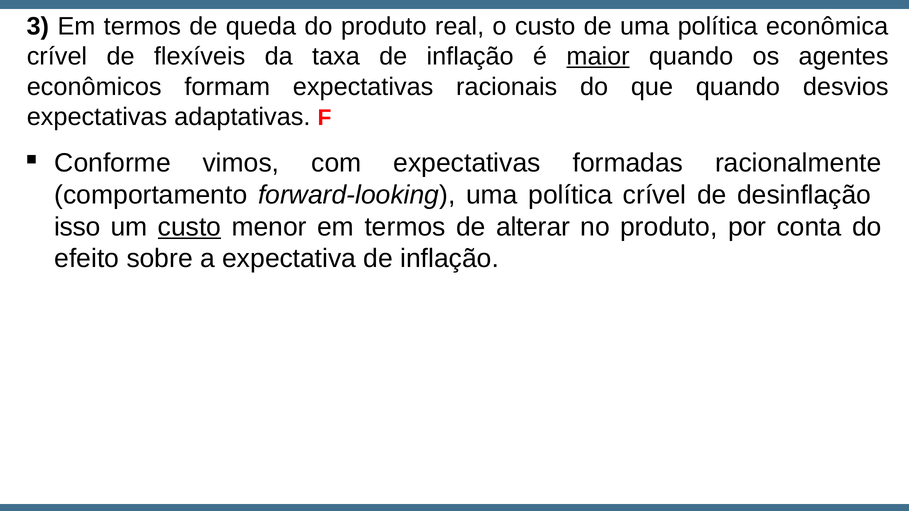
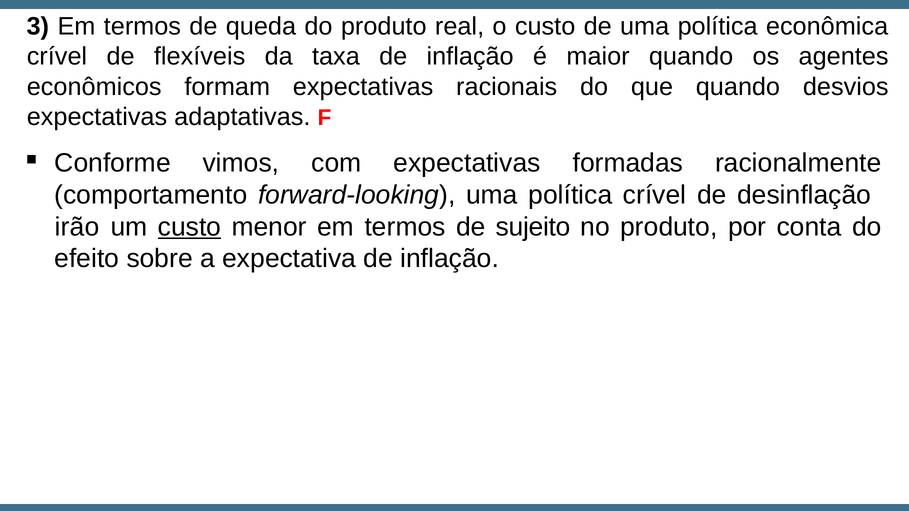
maior underline: present -> none (598, 57)
isso: isso -> irão (77, 227)
alterar: alterar -> sujeito (533, 227)
